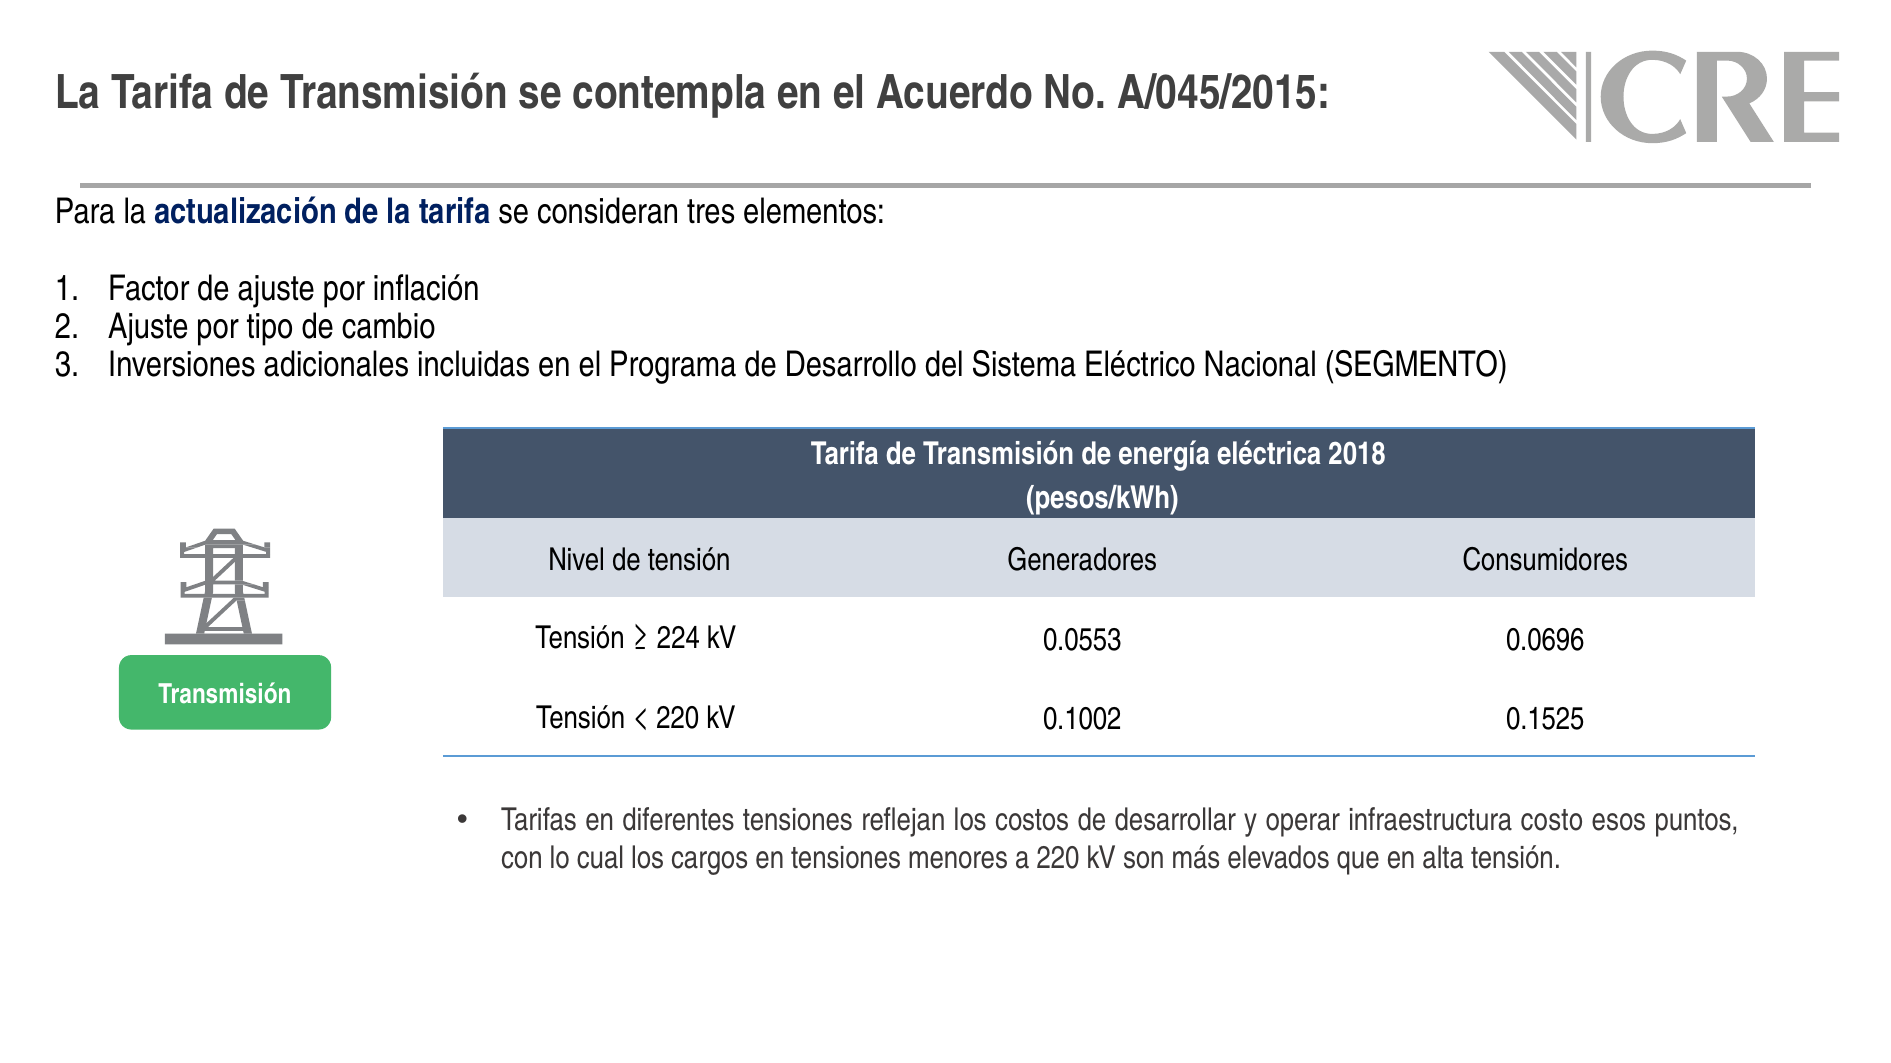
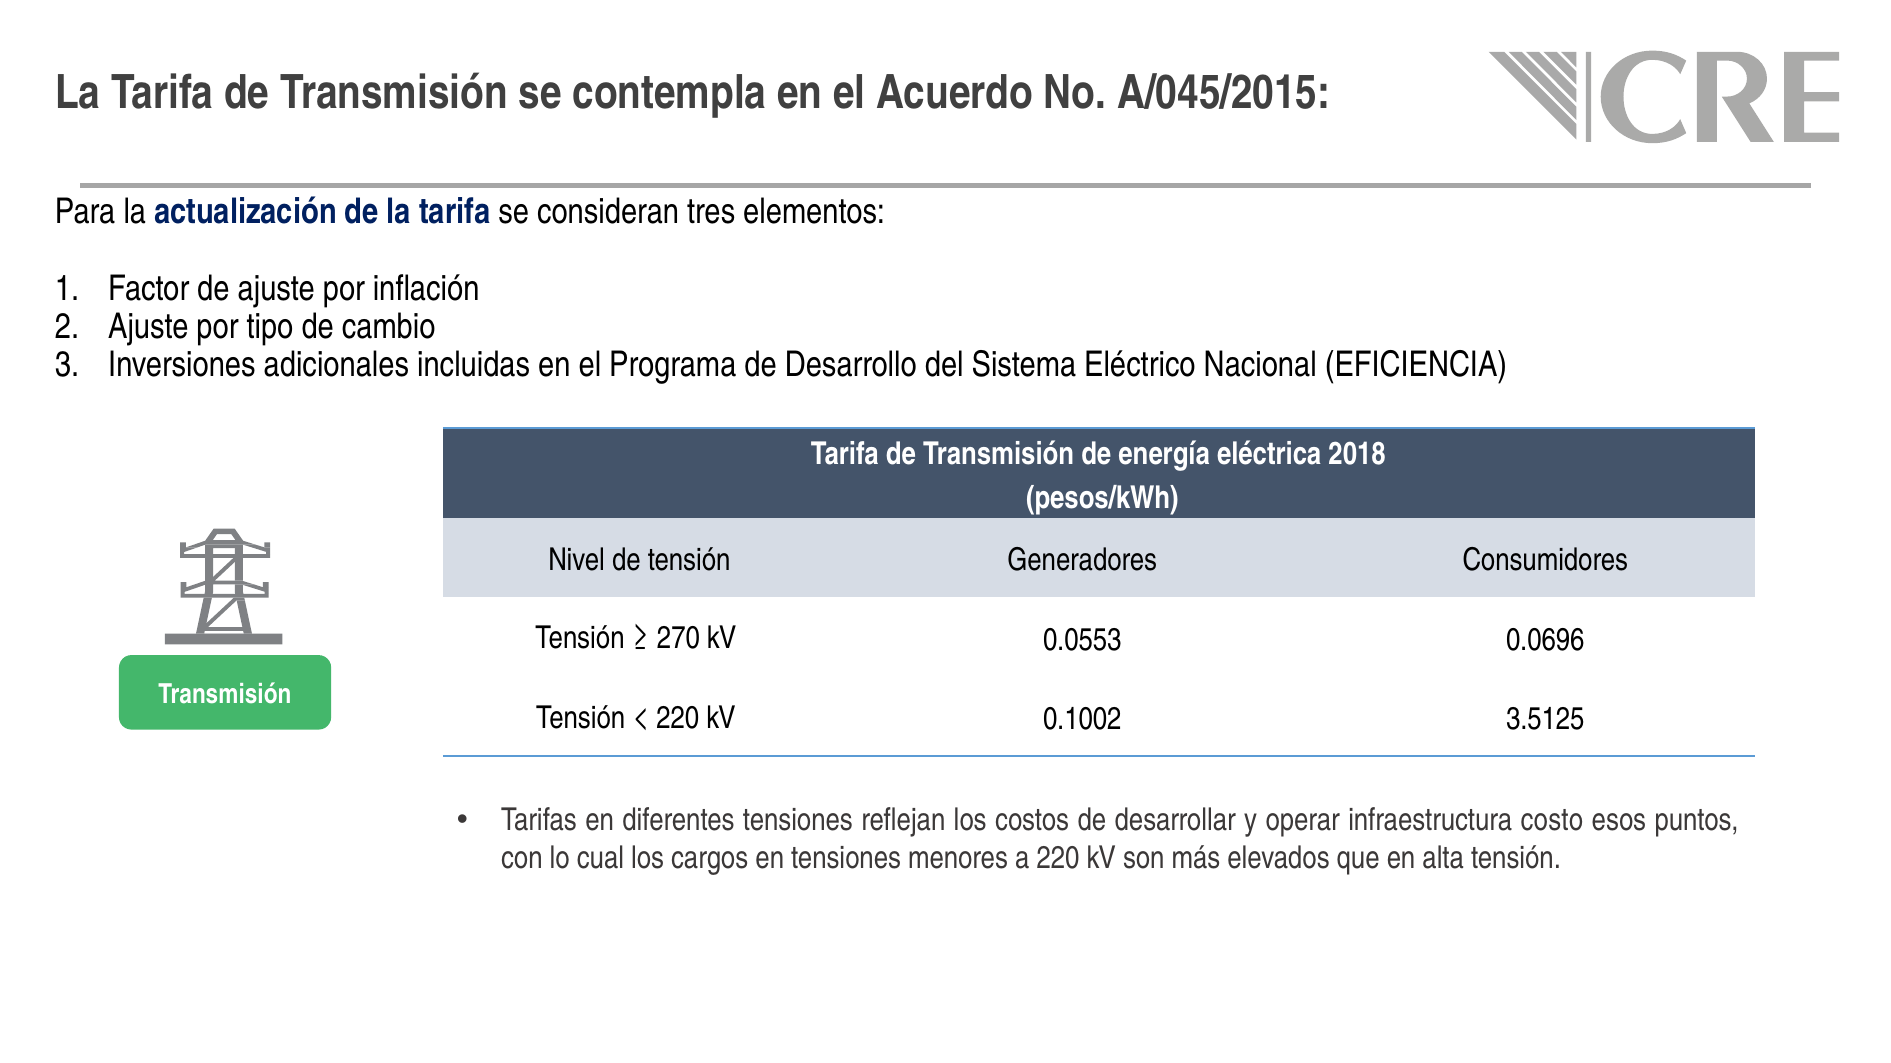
SEGMENTO: SEGMENTO -> EFICIENCIA (1416, 365)
224: 224 -> 270 (678, 639)
0.1525: 0.1525 -> 3.5125 (1545, 720)
